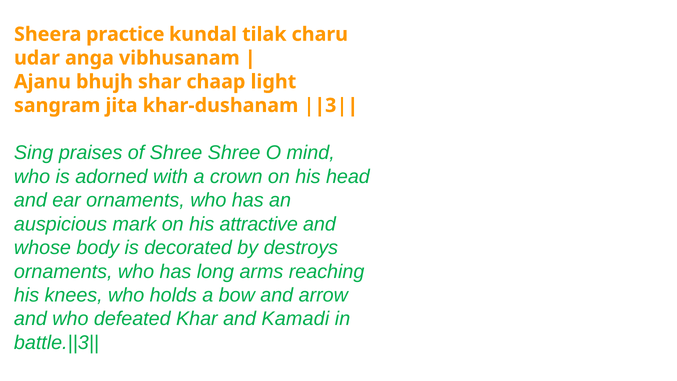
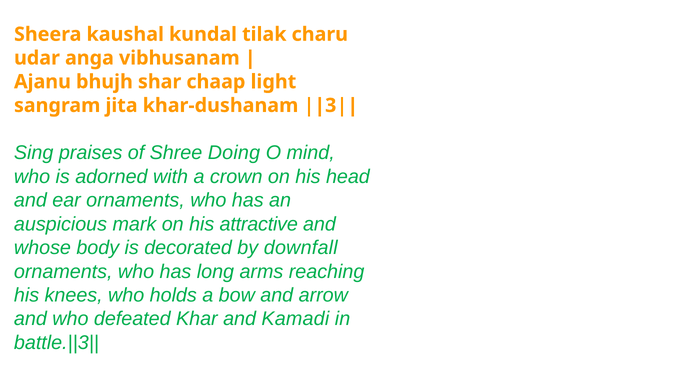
practice: practice -> kaushal (125, 34)
Shree Shree: Shree -> Doing (234, 153)
destroys: destroys -> downfall (301, 248)
